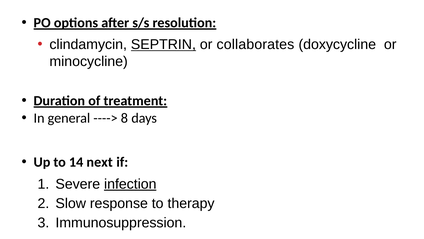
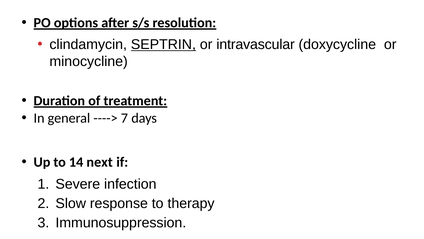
collaborates: collaborates -> intravascular (256, 44)
8: 8 -> 7 (124, 118)
infection underline: present -> none (130, 184)
